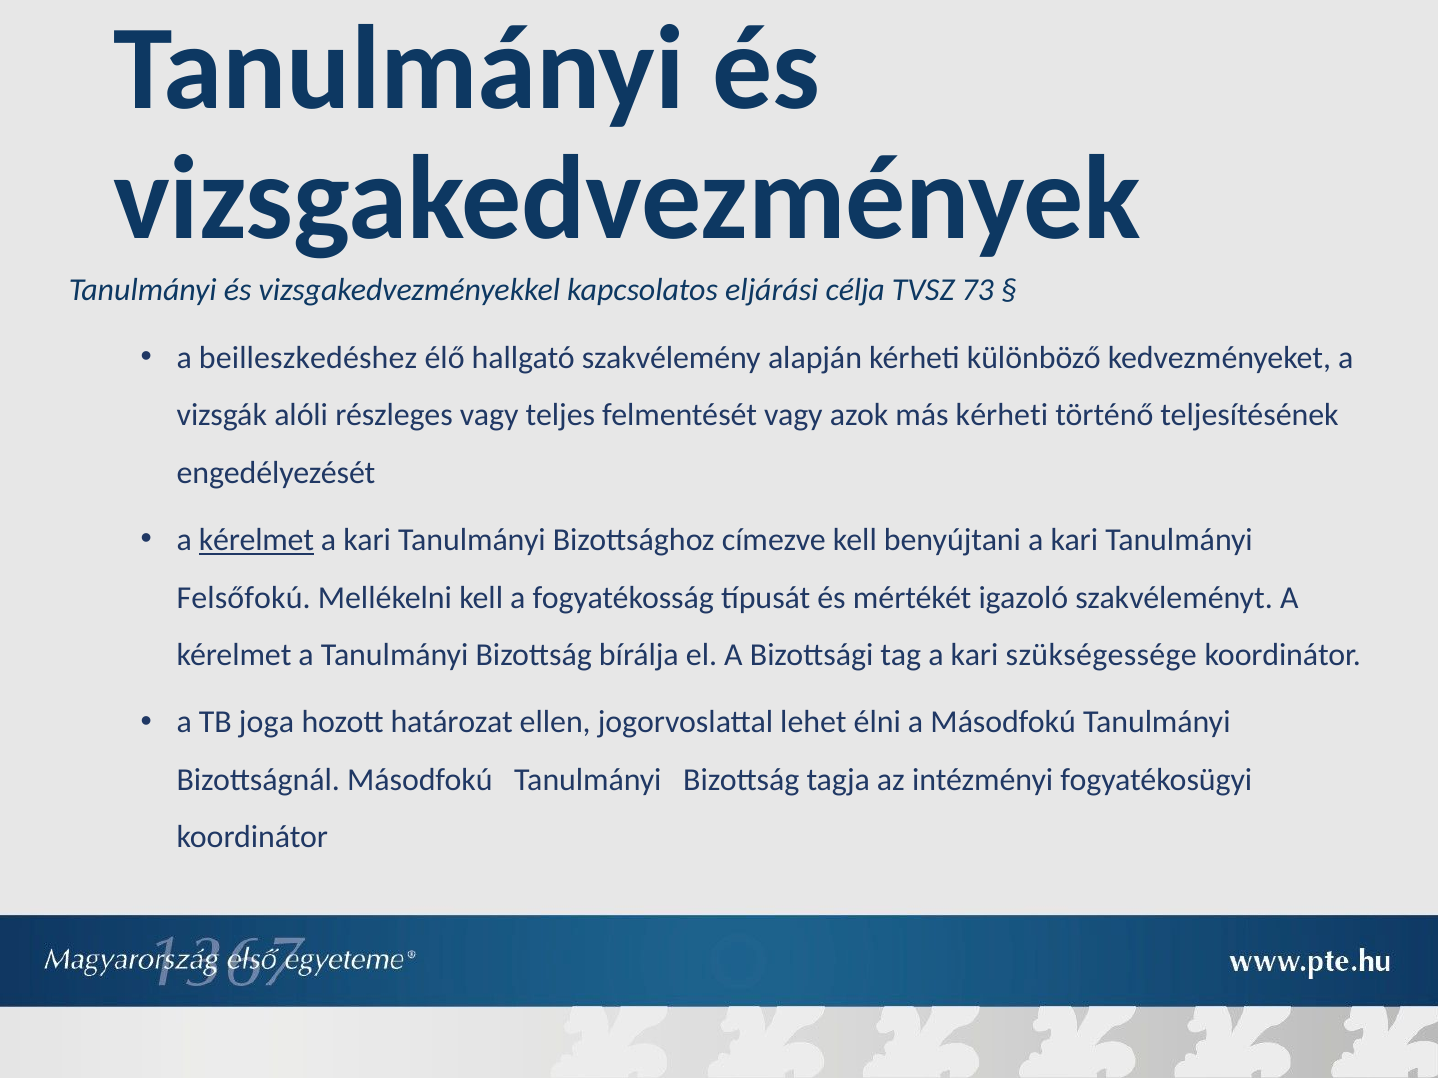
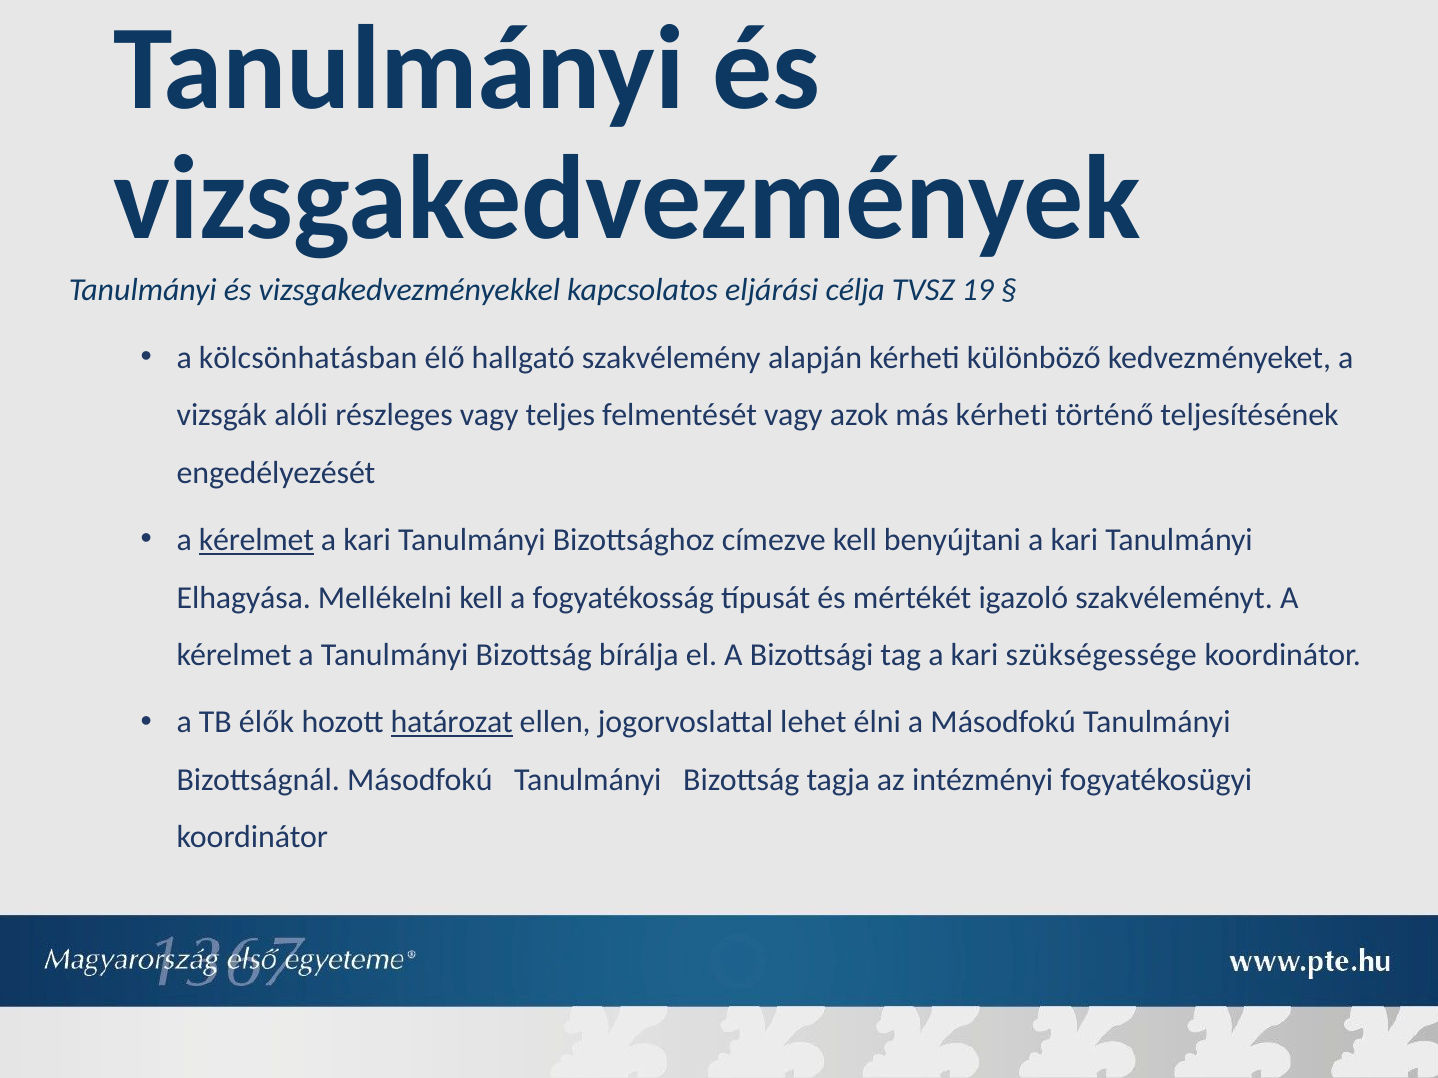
73: 73 -> 19 (978, 290)
beilleszkedéshez: beilleszkedéshez -> kölcsönhatásban (308, 358)
Felsőfokú: Felsőfokú -> Elhagyása (244, 598)
joga: joga -> élők (266, 723)
határozat underline: none -> present (452, 723)
